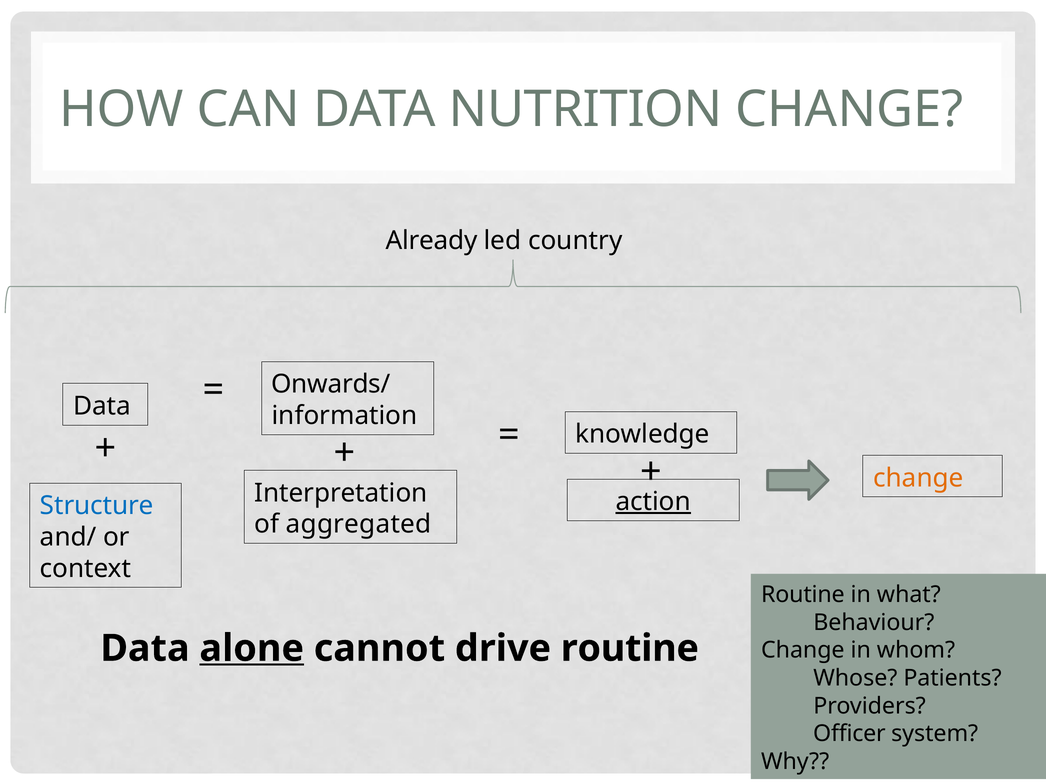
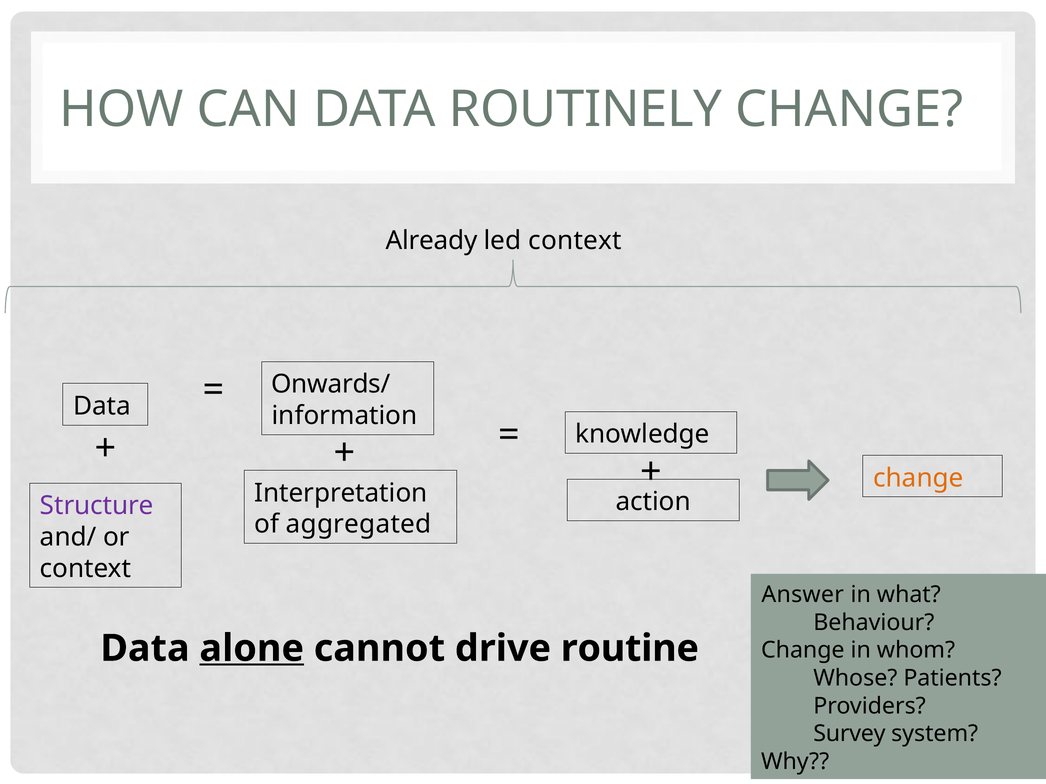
NUTRITION: NUTRITION -> ROUTINELY (586, 110)
led country: country -> context (575, 241)
action underline: present -> none (653, 502)
Structure colour: blue -> purple (97, 506)
Routine: Routine -> Answer (803, 595)
Officer: Officer -> Survey (849, 734)
